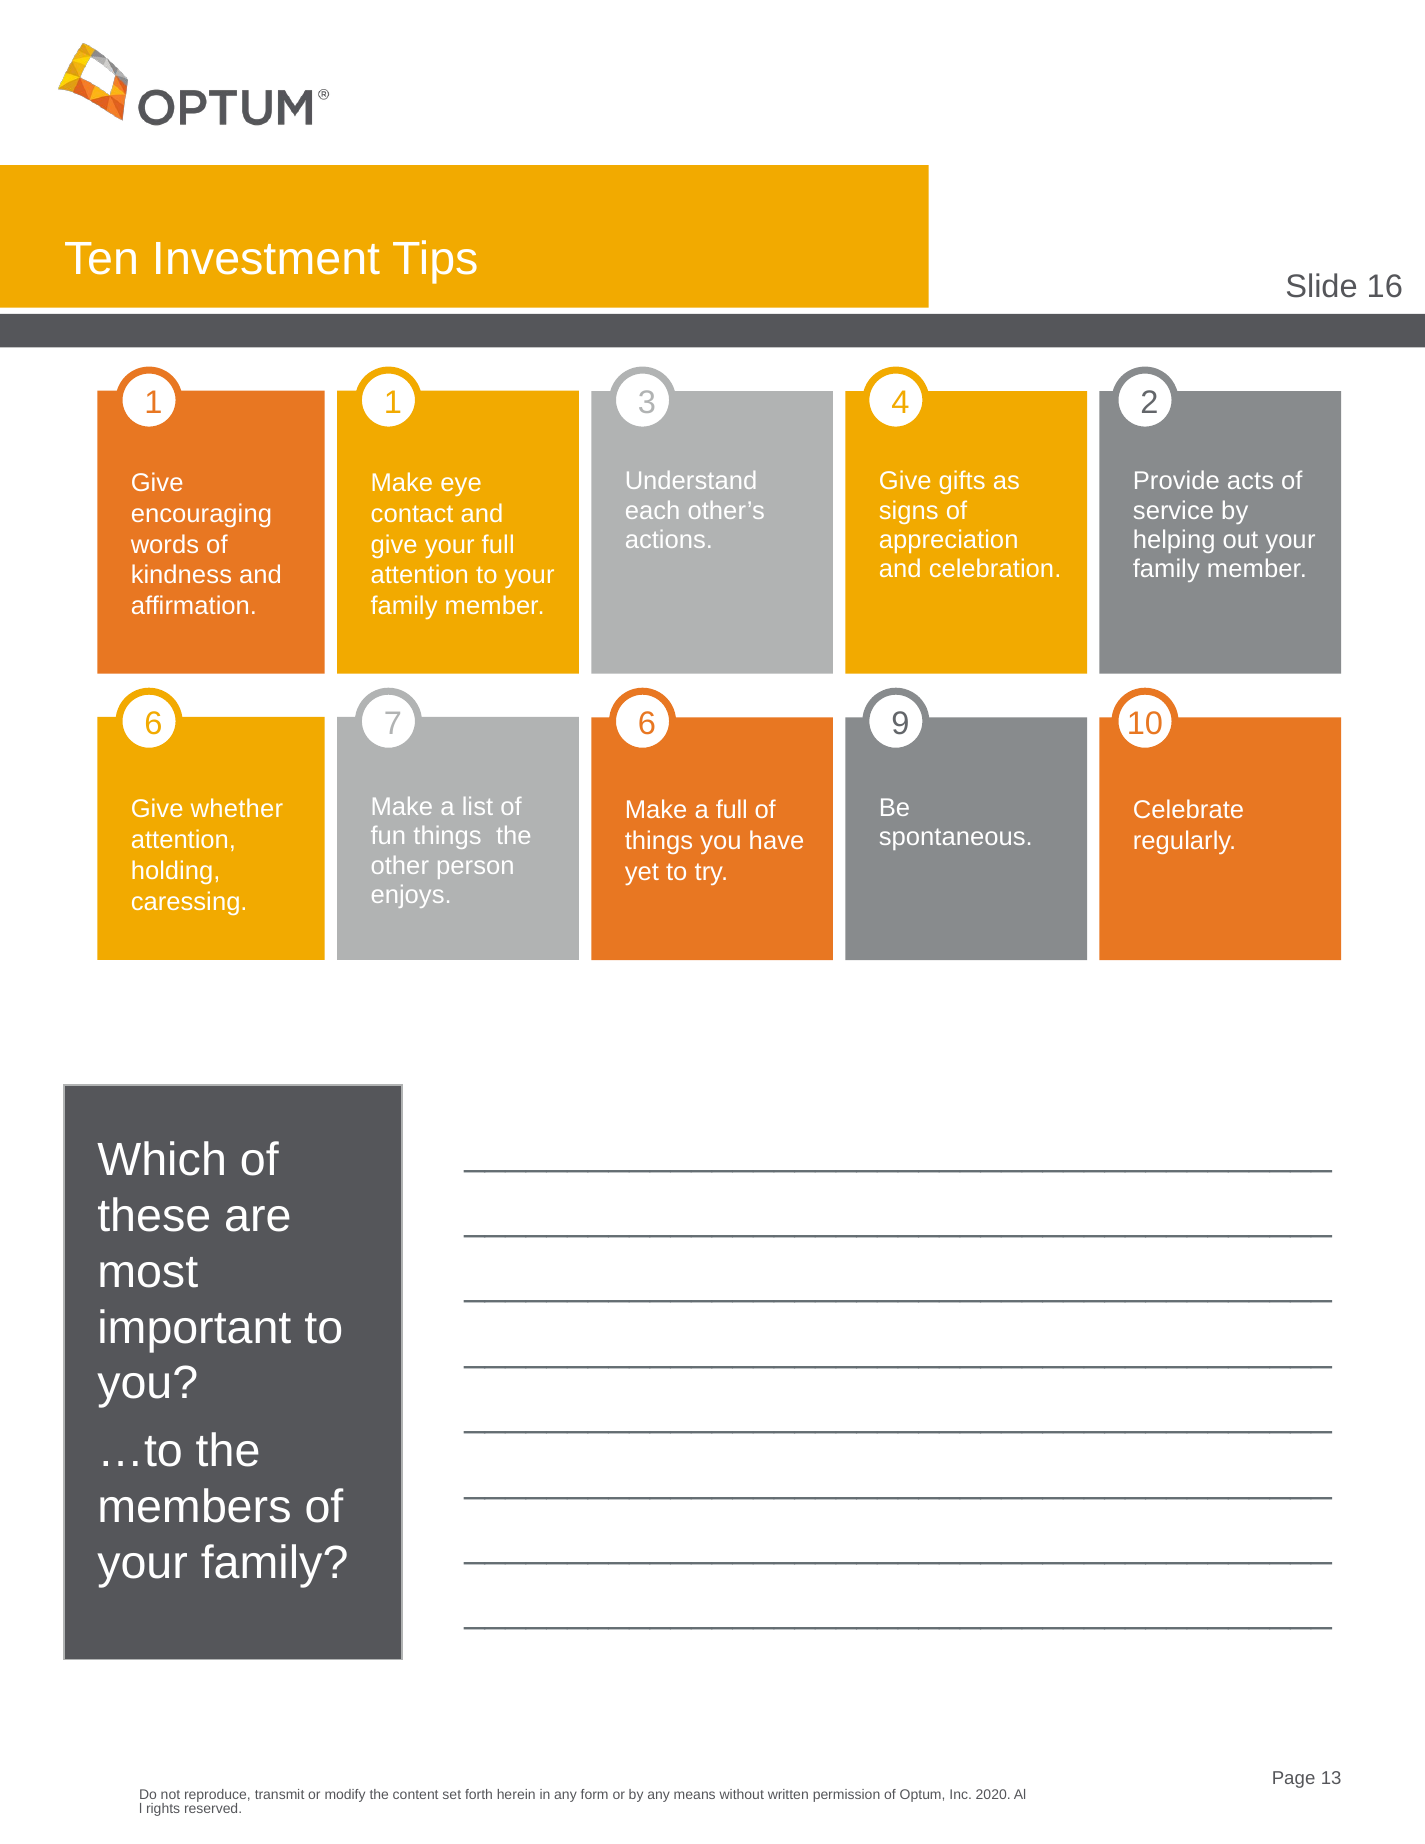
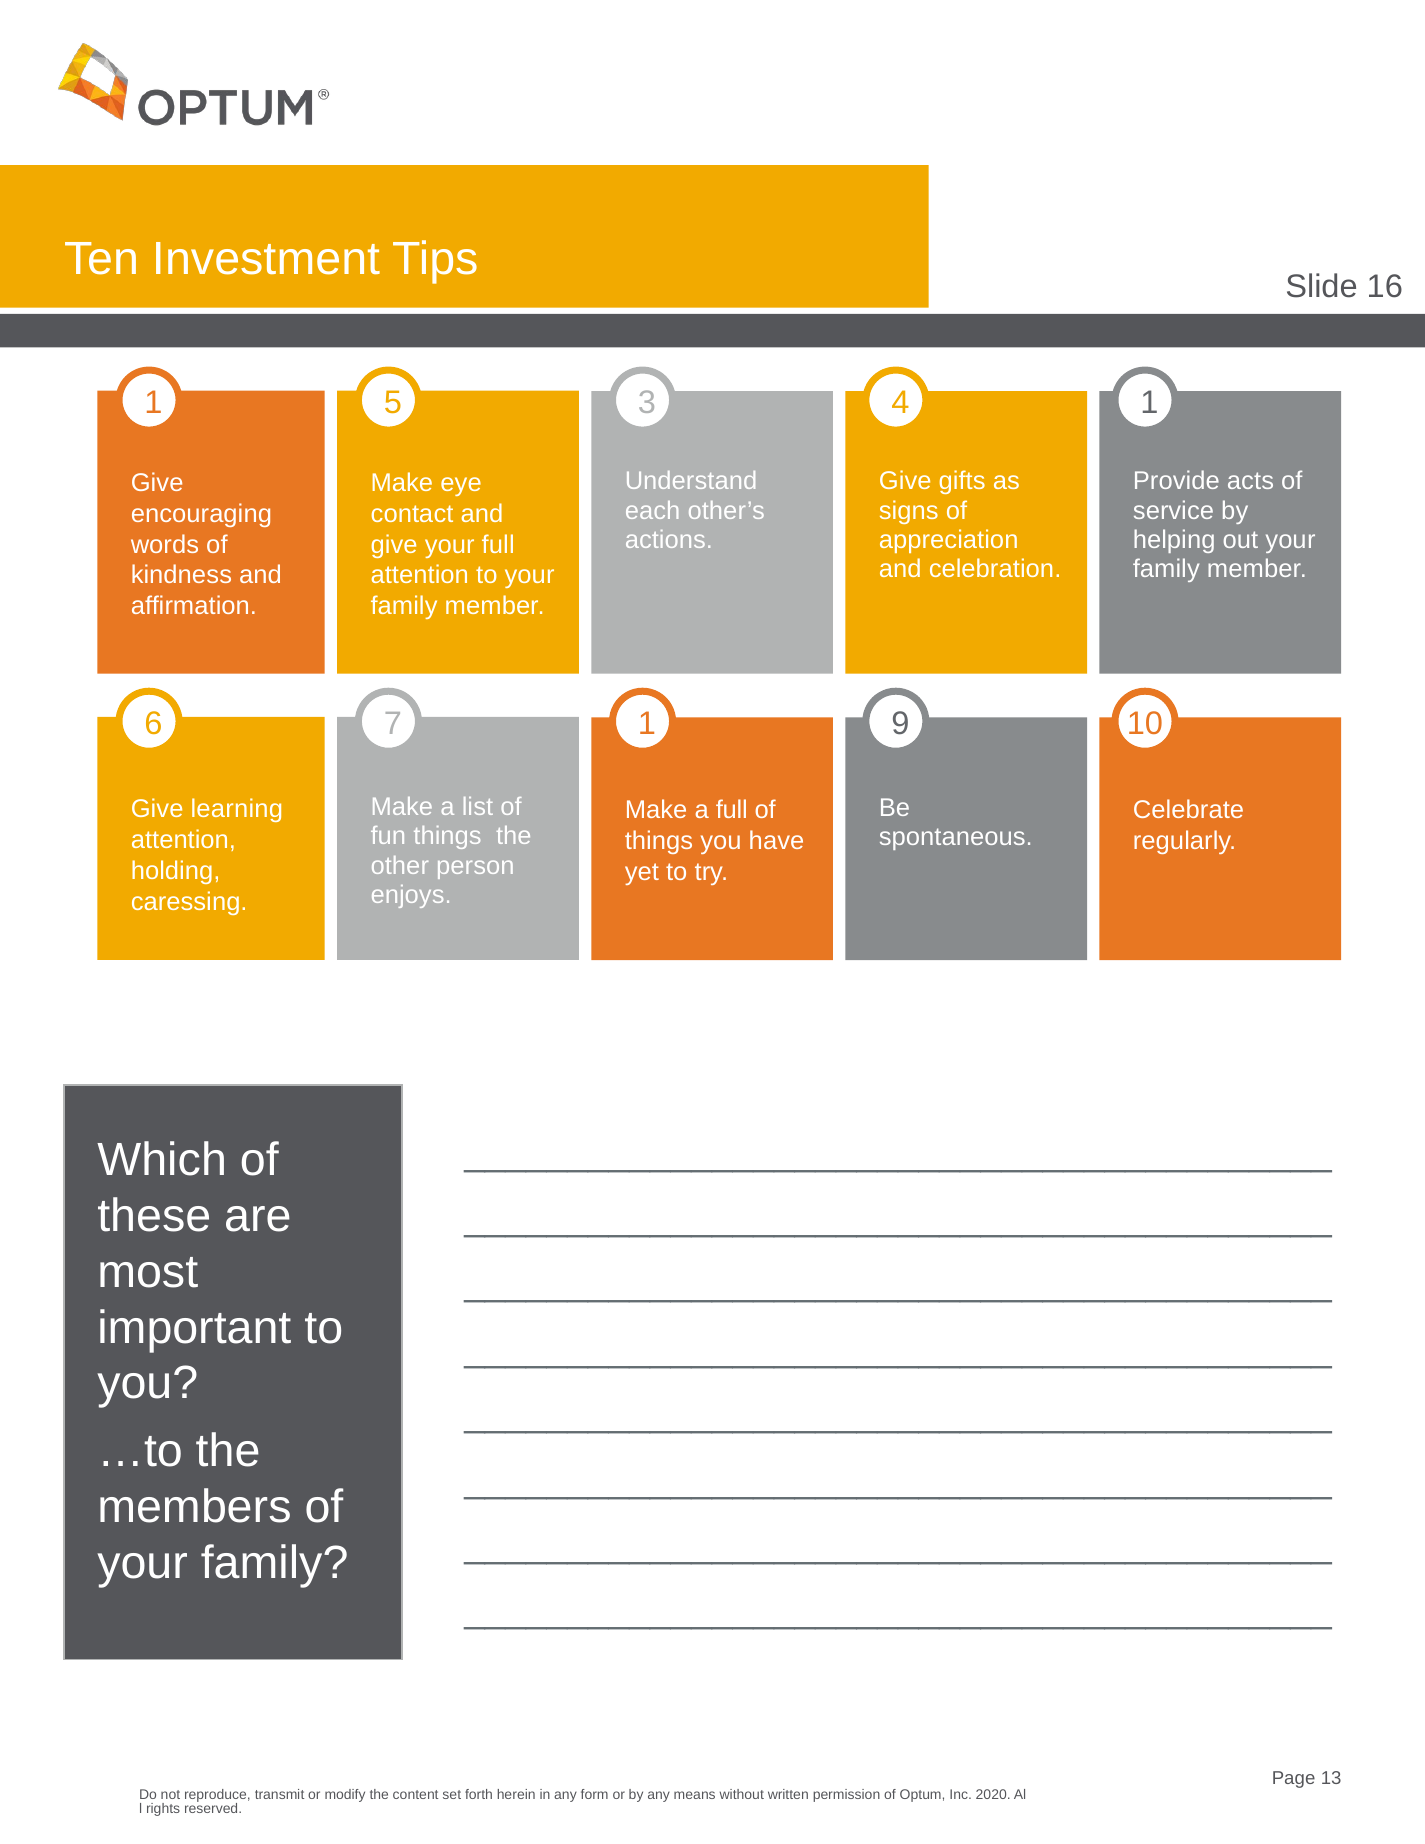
1 1: 1 -> 5 (393, 402)
4 2: 2 -> 1 (1150, 402)
7 6: 6 -> 1 (647, 724)
whether: whether -> learning (237, 810)
